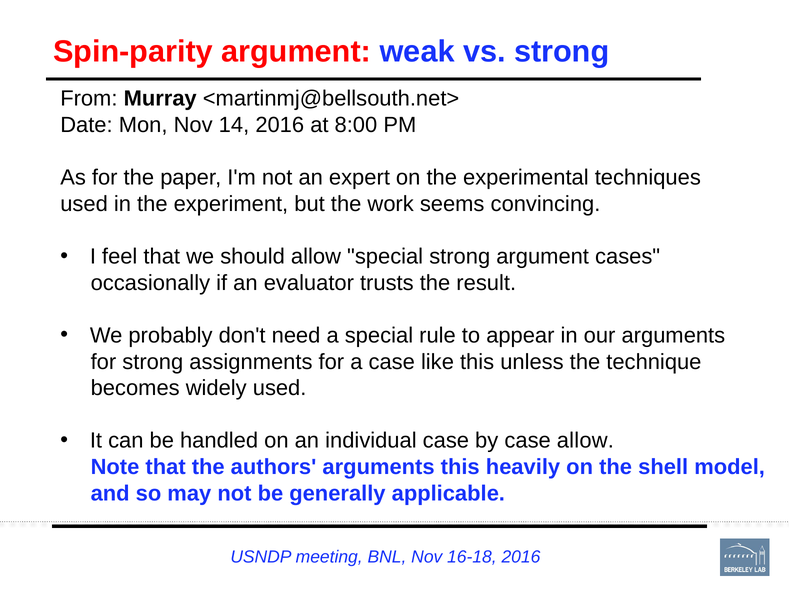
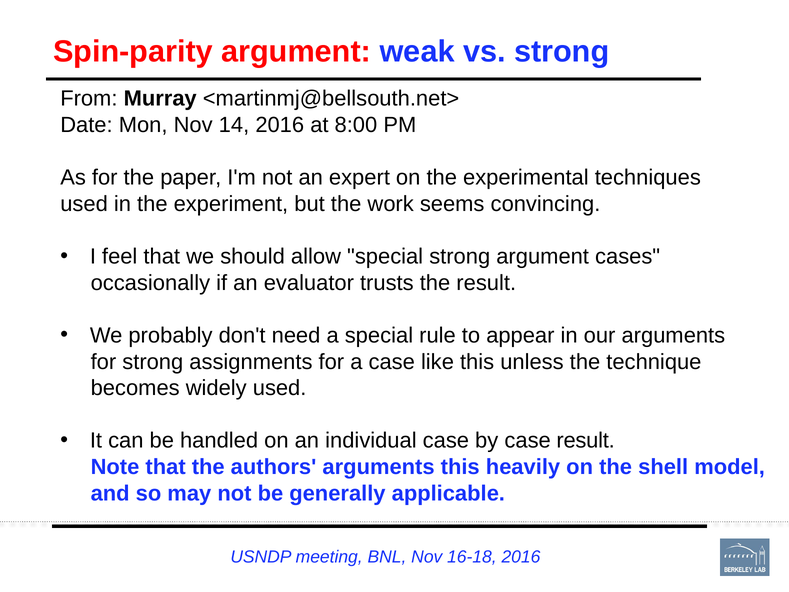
case allow: allow -> result (586, 441)
